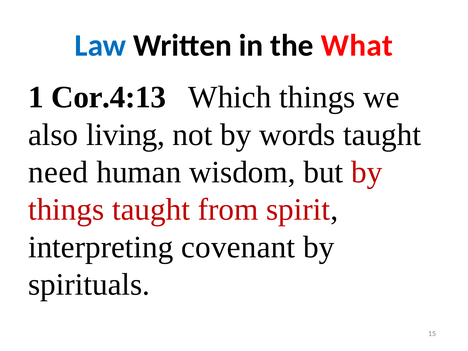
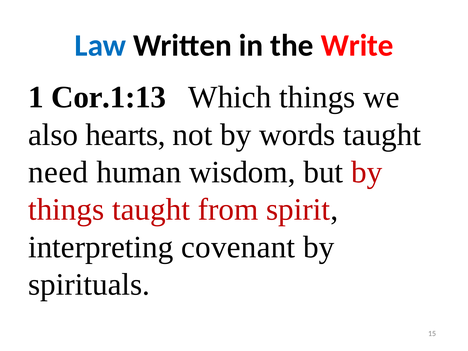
What: What -> Write (357, 45)
Cor.4:13: Cor.4:13 -> Cor.1:13 (109, 97)
living: living -> hearts (126, 135)
